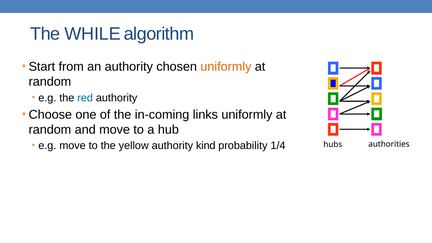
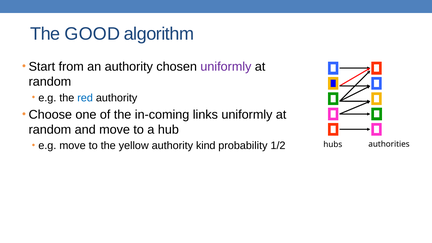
WHILE: WHILE -> GOOD (92, 34)
uniformly colour: orange -> purple (226, 67)
1/4: 1/4 -> 1/2 (278, 146)
